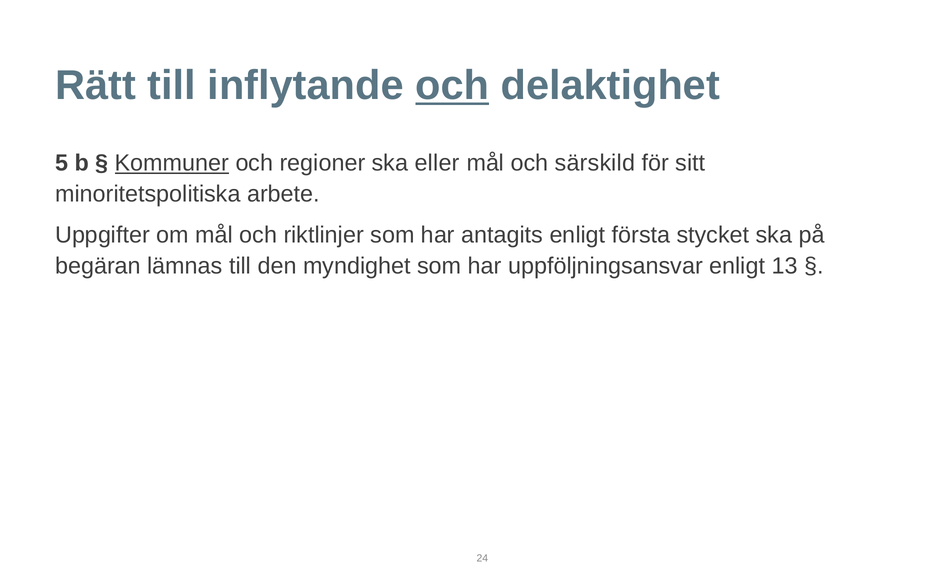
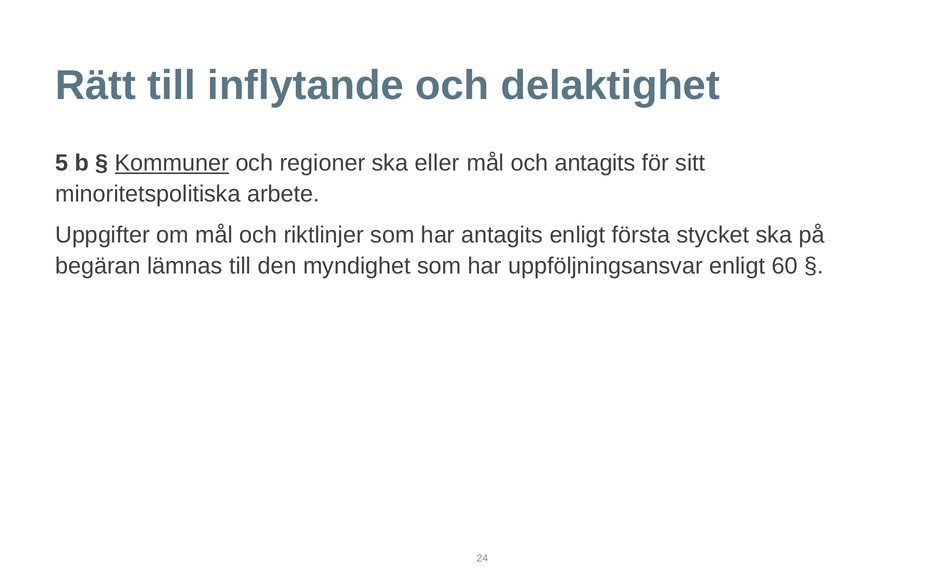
och underline: present -> none (452, 86)
och särskild: särskild -> antagits (595, 163)
13: 13 -> 60 (785, 266)
